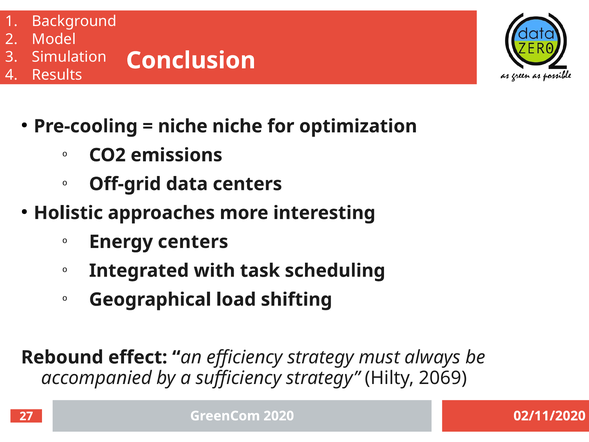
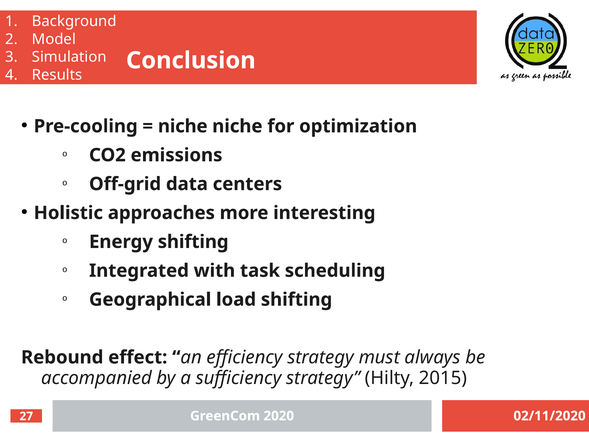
Energy centers: centers -> shifting (193, 242)
2069: 2069 -> 2015 (443, 378)
